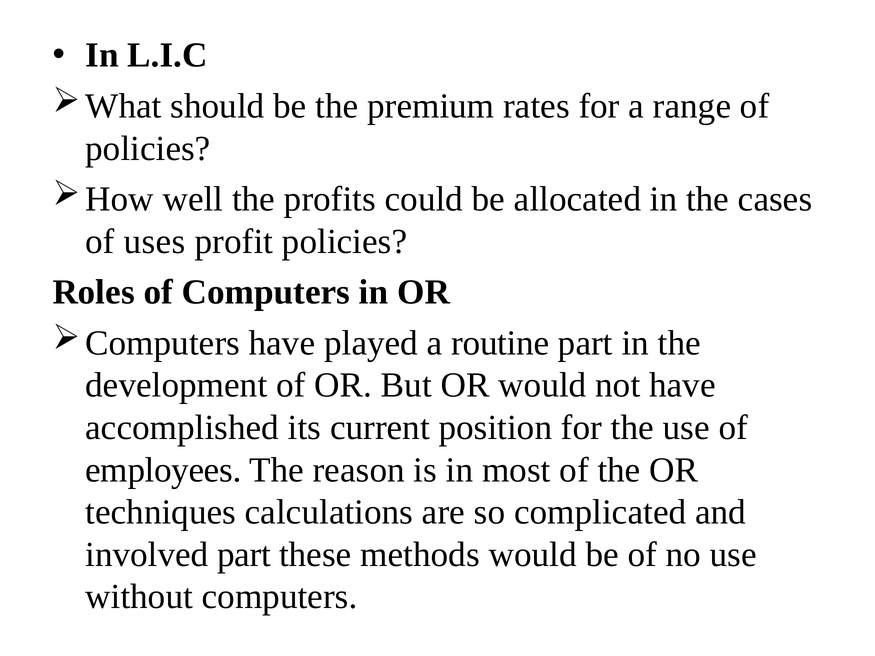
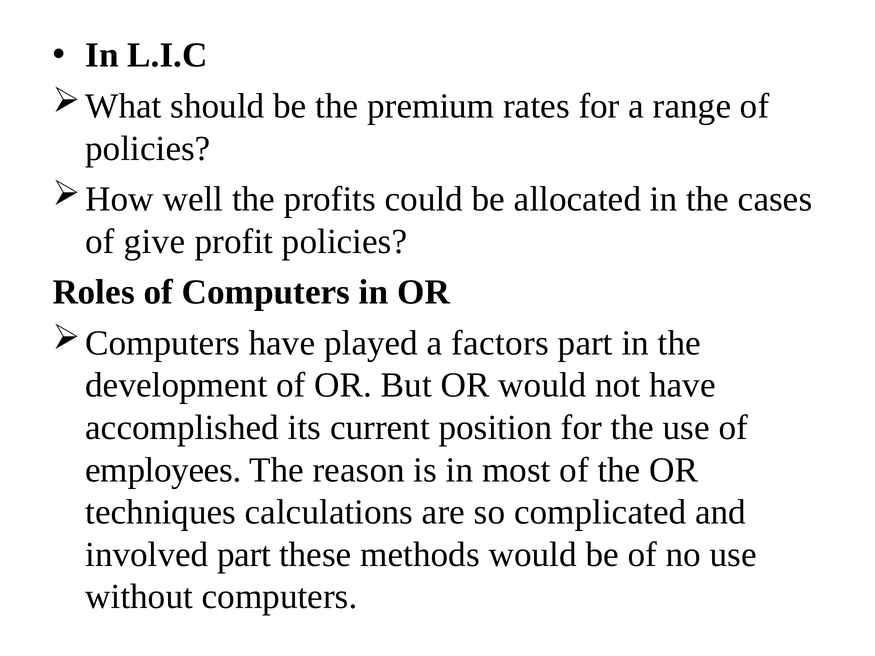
uses: uses -> give (155, 242)
routine: routine -> factors (500, 343)
